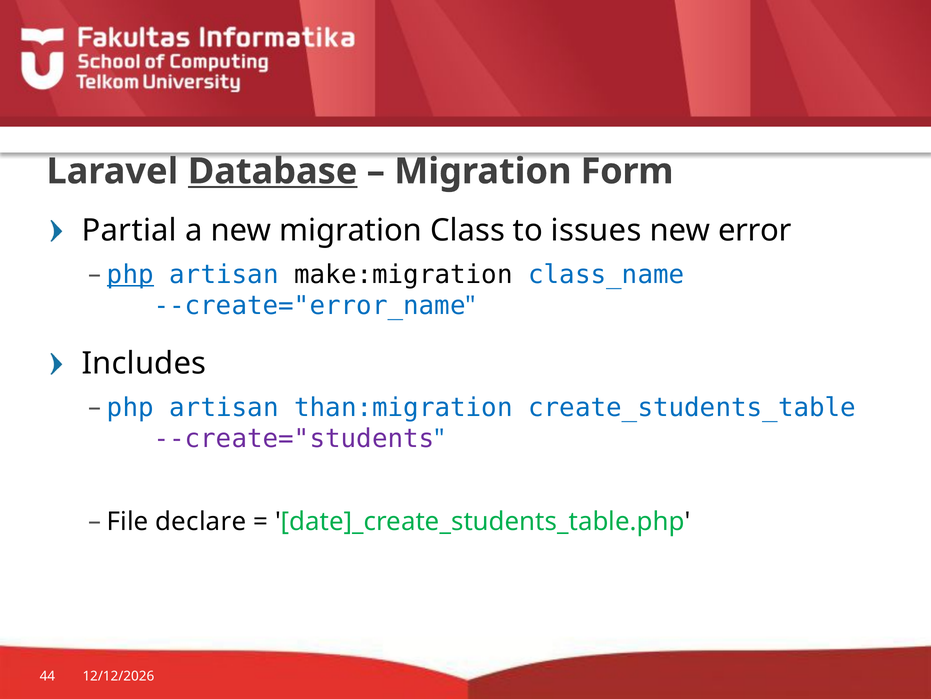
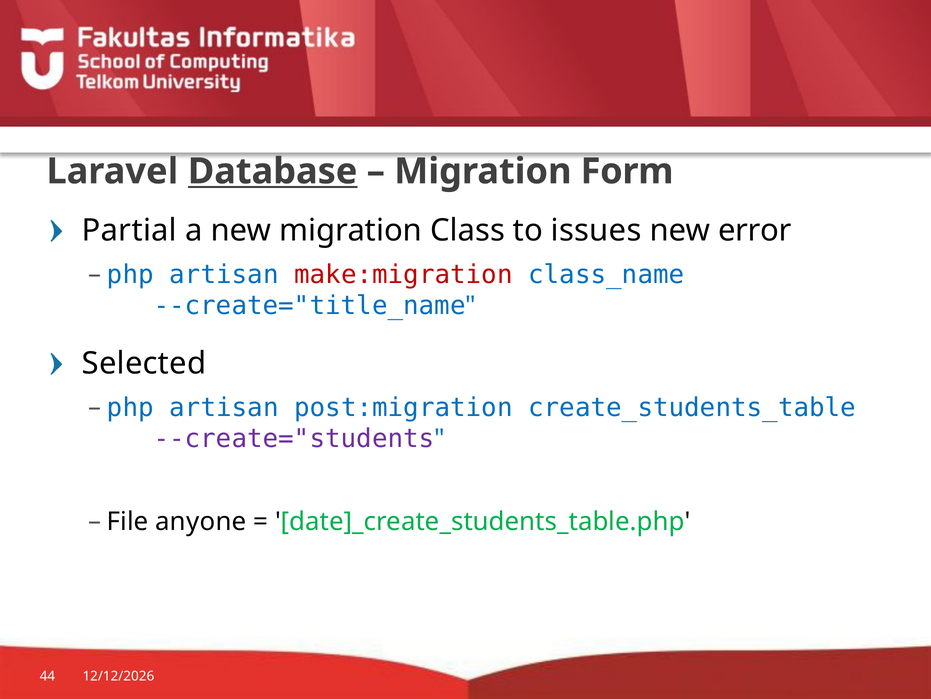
php underline: present -> none (130, 274)
make:migration colour: black -> red (403, 274)
--create="error_name: --create="error_name -> --create="title_name (310, 305)
Includes: Includes -> Selected (144, 363)
than:migration: than:migration -> post:migration (403, 407)
declare: declare -> anyone (201, 521)
